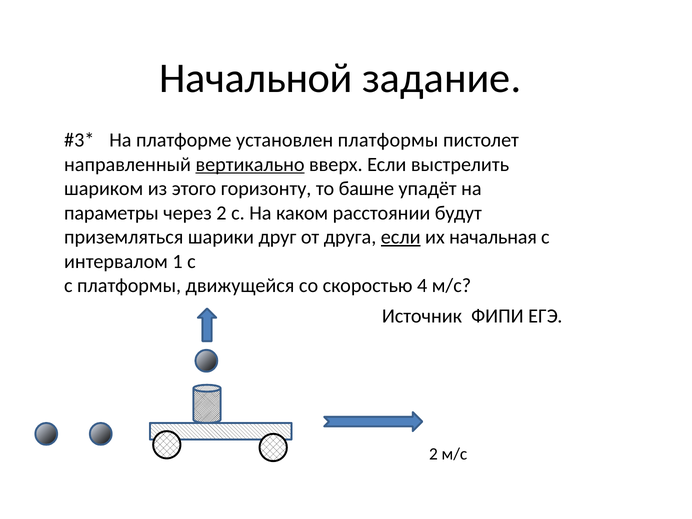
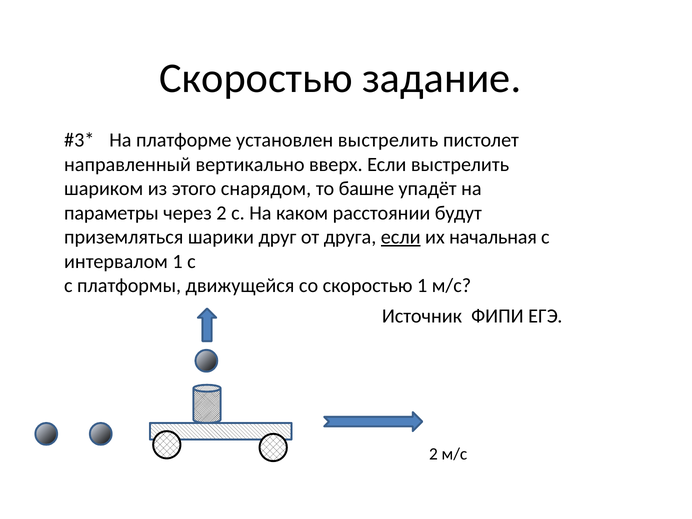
Начальной: Начальной -> Скоростью (256, 78)
установлен платформы: платформы -> выстрелить (388, 140)
вертикально underline: present -> none (250, 164)
горизонту: горизонту -> снарядом (266, 189)
скоростью 4: 4 -> 1 (422, 286)
